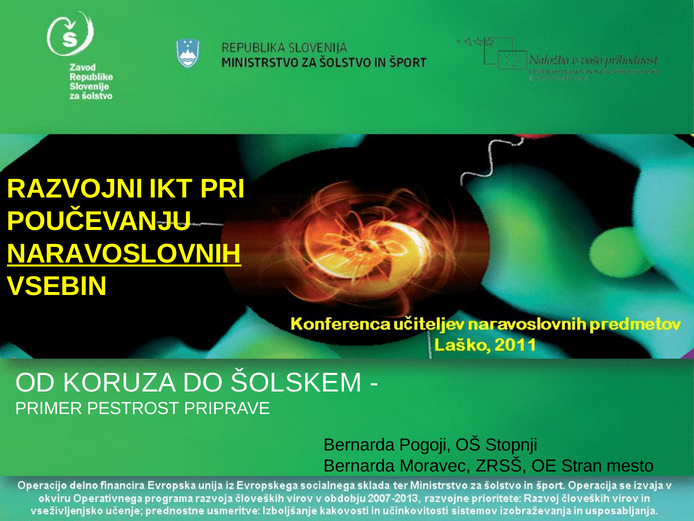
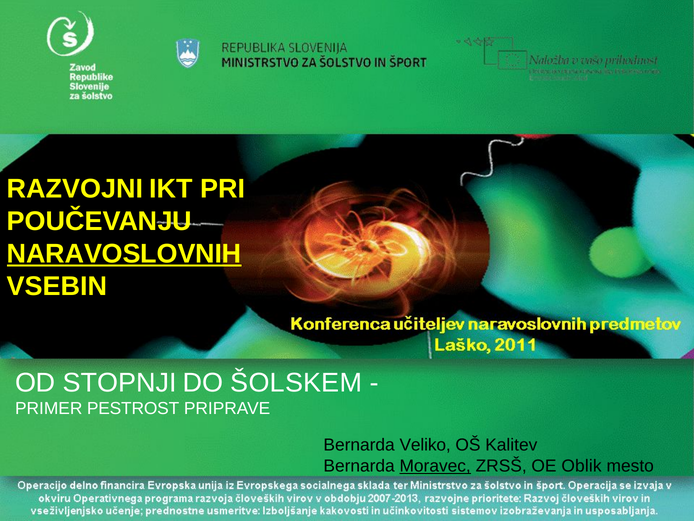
KORUZA: KORUZA -> STOPNJI (120, 382)
Pogoji: Pogoji -> Veliko (425, 445)
Stopnji: Stopnji -> Kalitev (511, 445)
Moravec underline: none -> present (435, 466)
Stran: Stran -> Oblik (582, 466)
